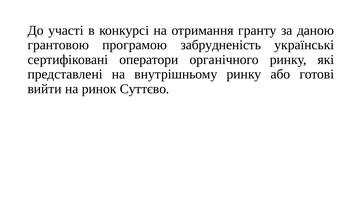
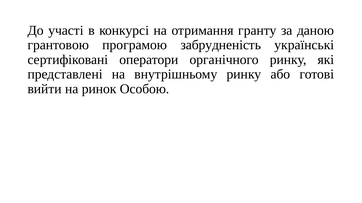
Суттєво: Суттєво -> Особою (145, 89)
